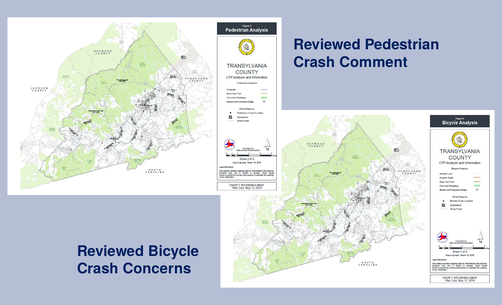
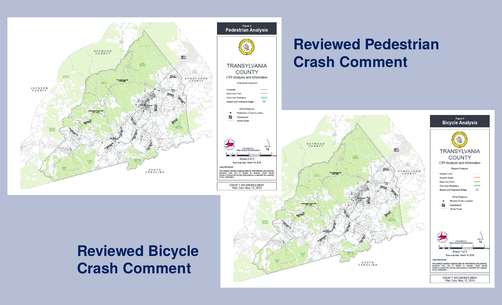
Concerns: Concerns -> Comment (157, 269)
